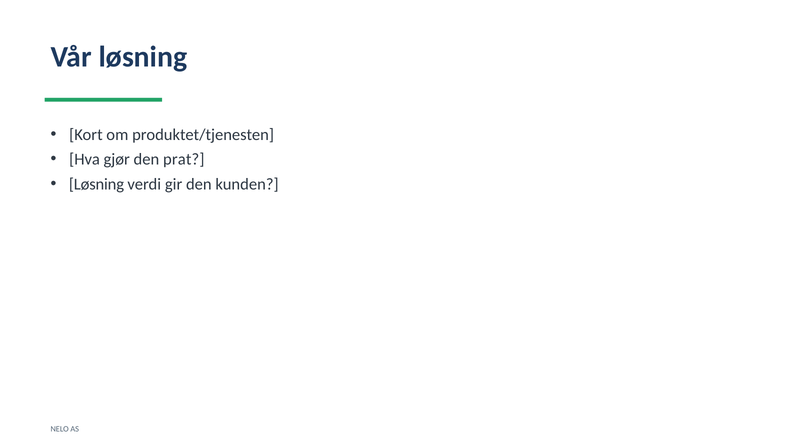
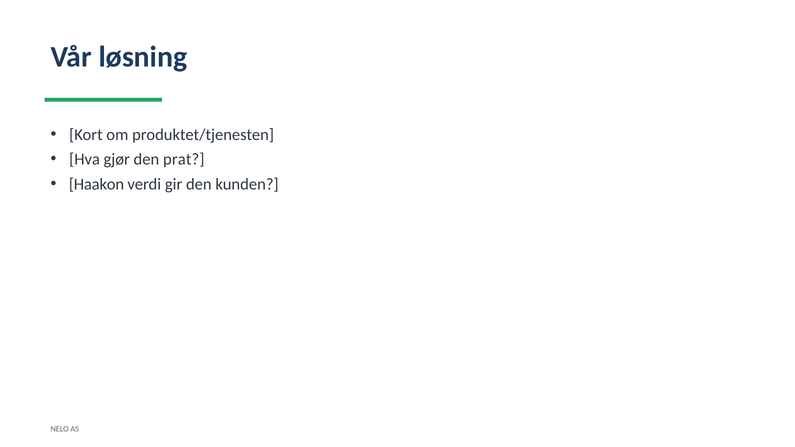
Løsning: Løsning -> Haakon (97, 184)
